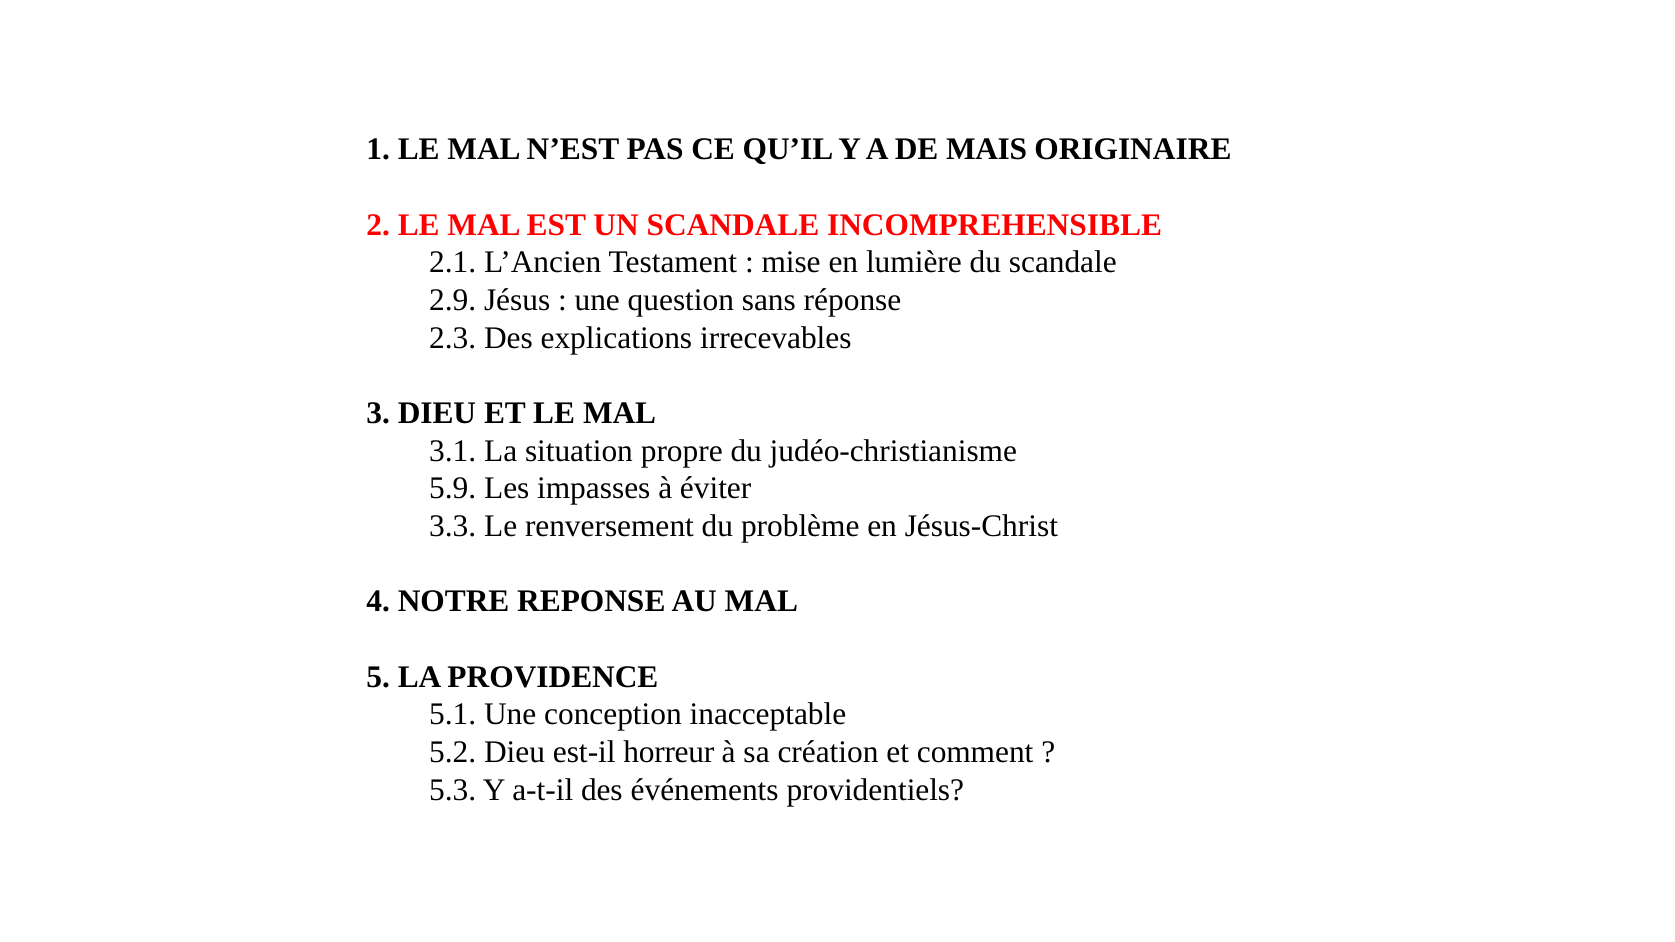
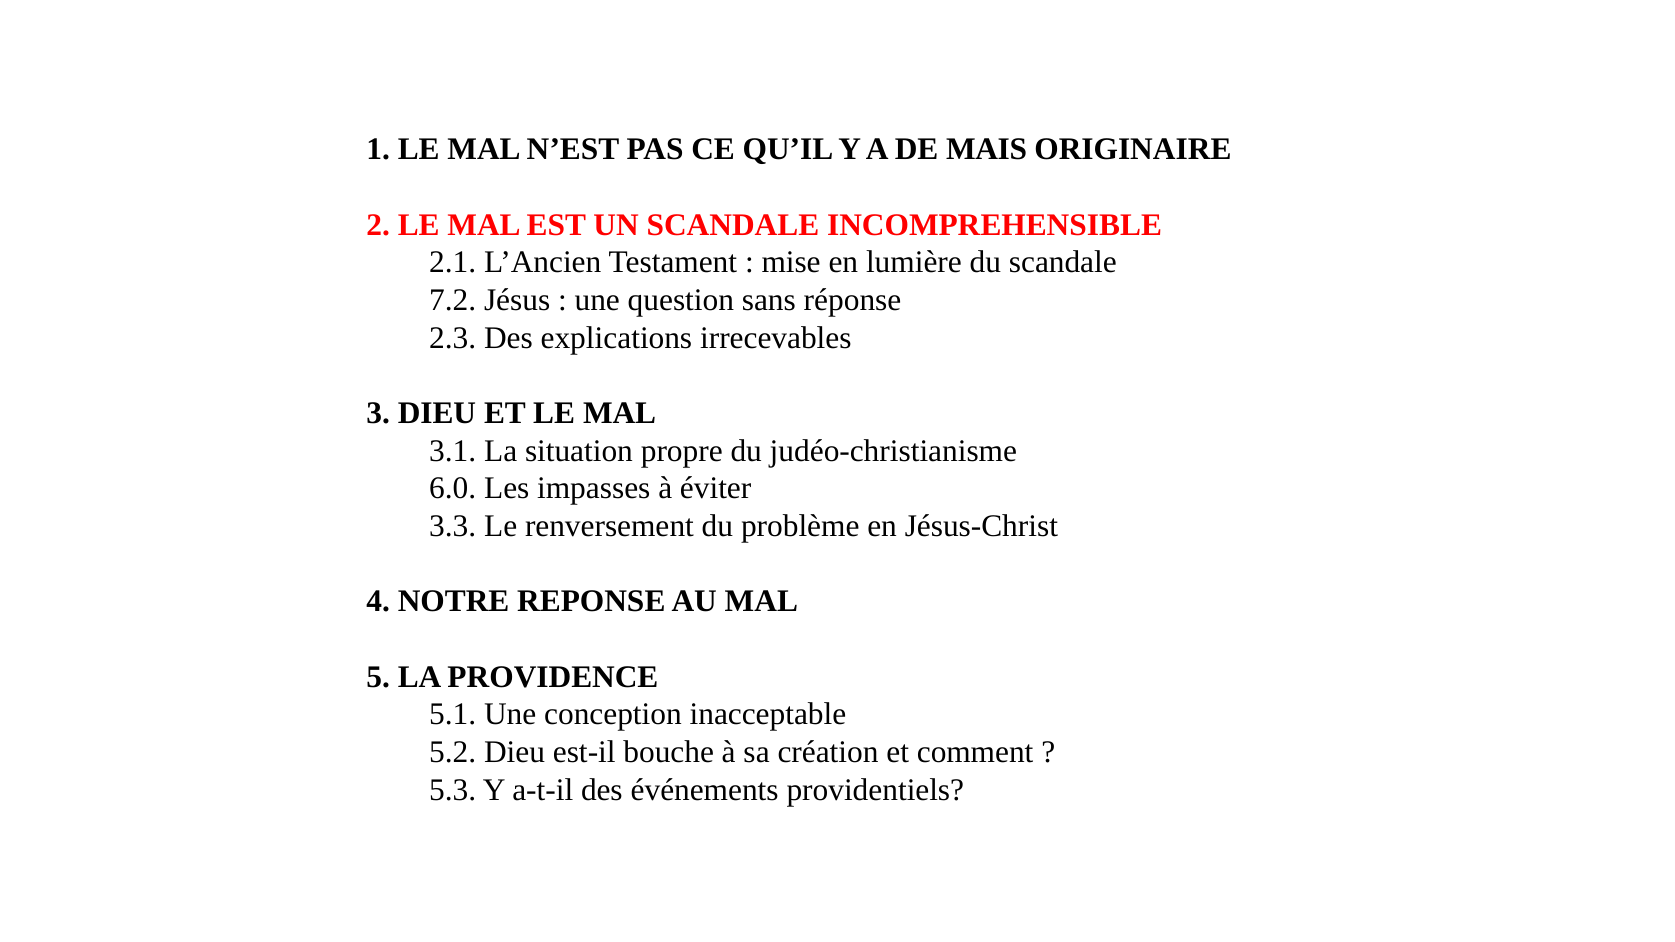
2.9: 2.9 -> 7.2 (453, 300)
5.9: 5.9 -> 6.0 (453, 489)
horreur: horreur -> bouche (669, 752)
